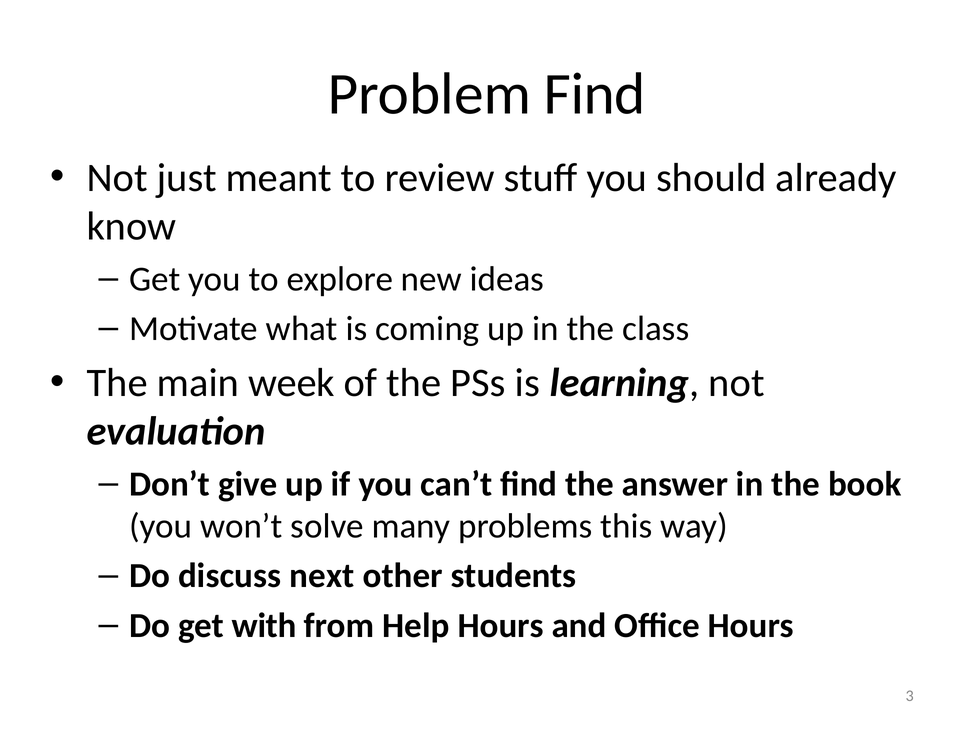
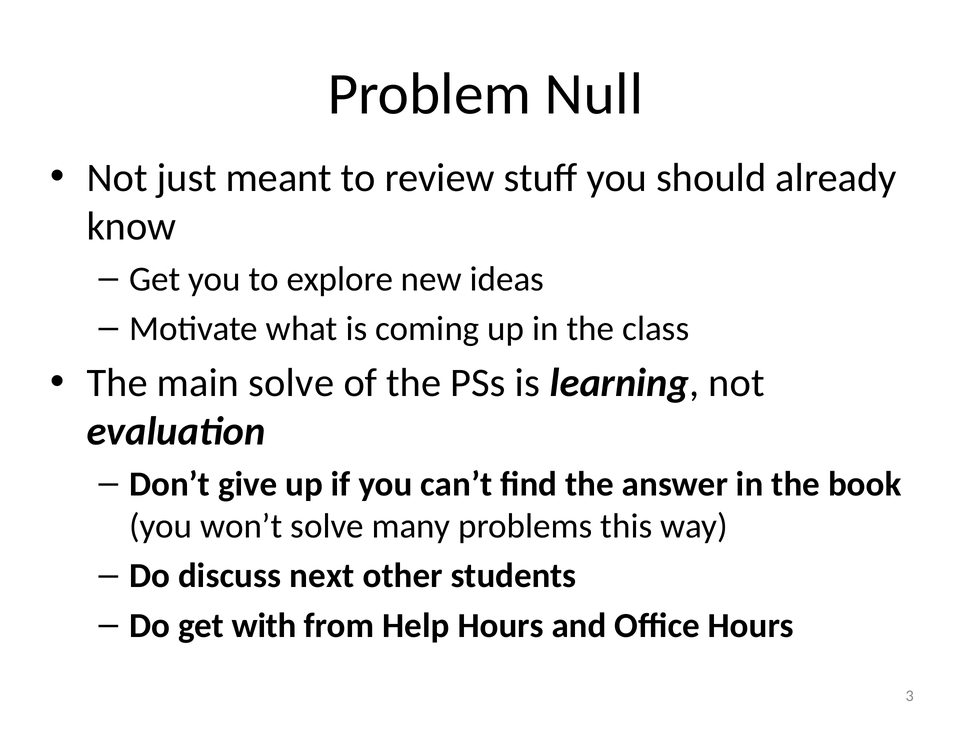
Problem Find: Find -> Null (594, 94)
main week: week -> solve (291, 383)
